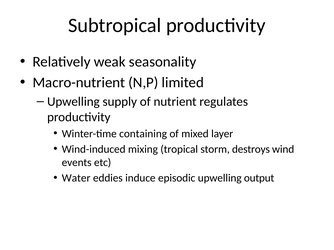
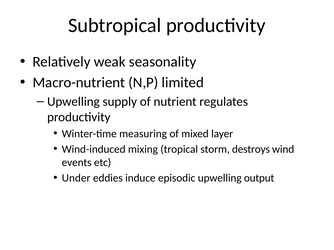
containing: containing -> measuring (143, 134)
Water: Water -> Under (76, 178)
